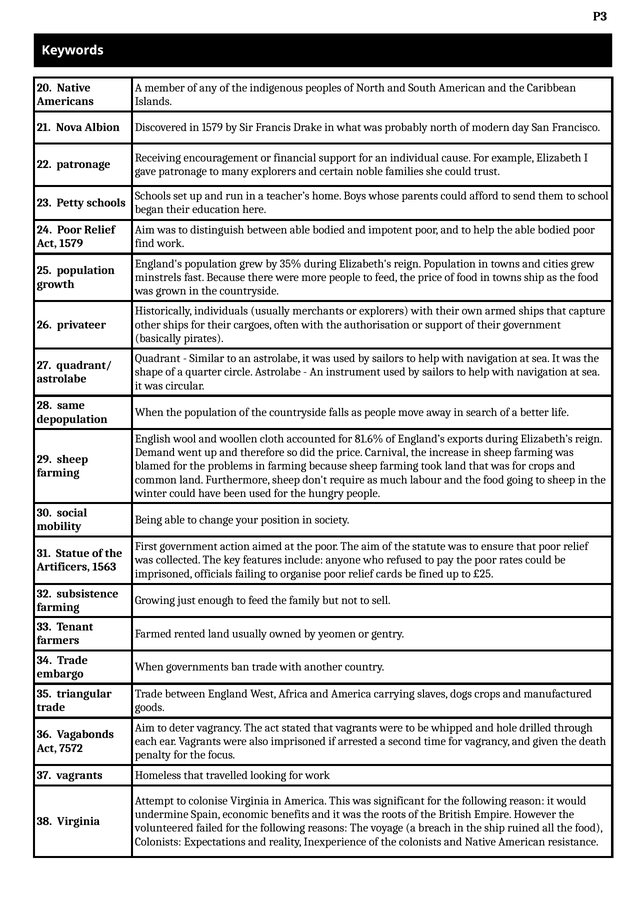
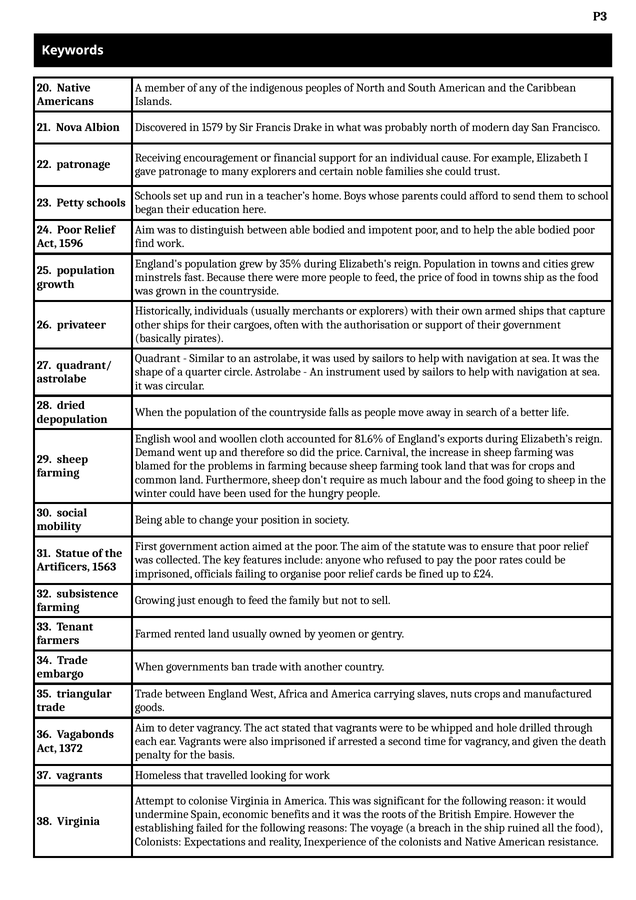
Act 1579: 1579 -> 1596 (71, 243)
same: same -> dried (71, 405)
£25: £25 -> £24 (483, 573)
dogs: dogs -> nuts (461, 693)
7572: 7572 -> 1372 (71, 748)
focus: focus -> basis (221, 755)
volunteered: volunteered -> establishing (164, 828)
